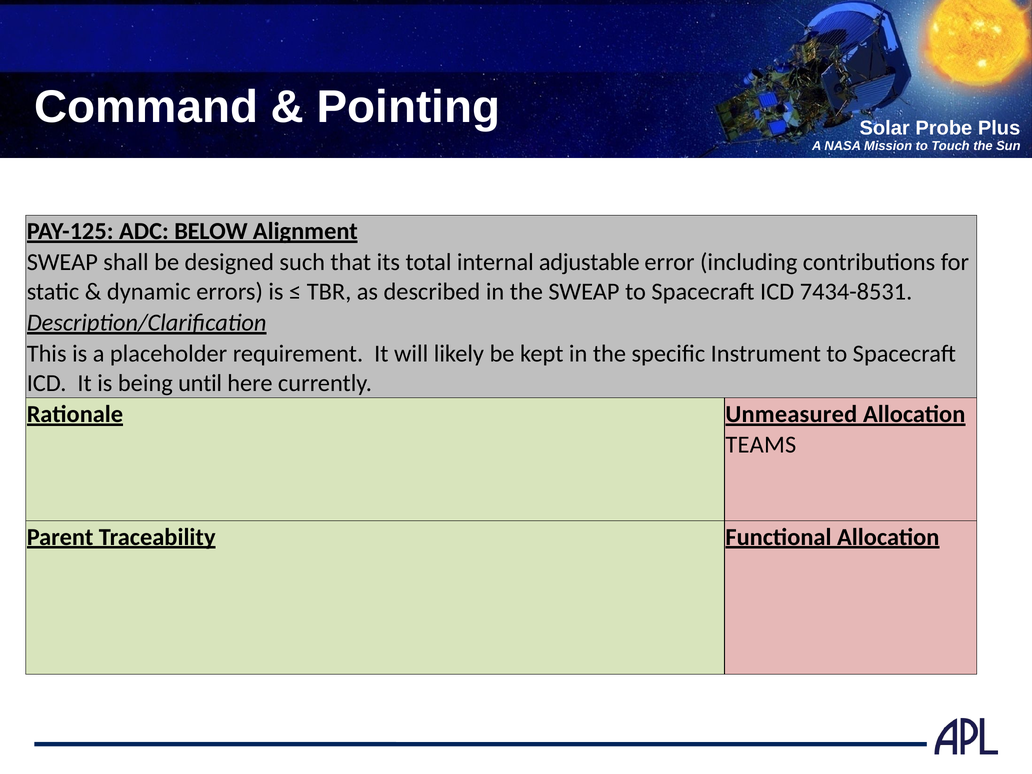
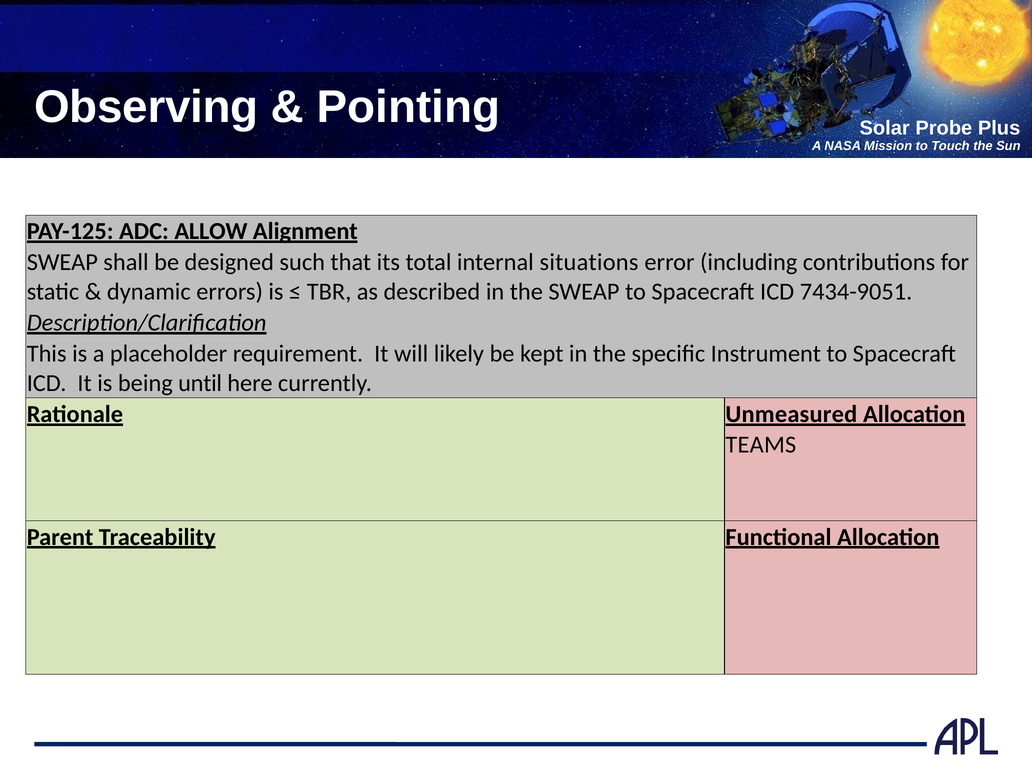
Command: Command -> Observing (146, 107)
BELOW: BELOW -> ALLOW (211, 231)
adjustable: adjustable -> situations (589, 262)
7434-8531: 7434-8531 -> 7434-9051 (856, 292)
